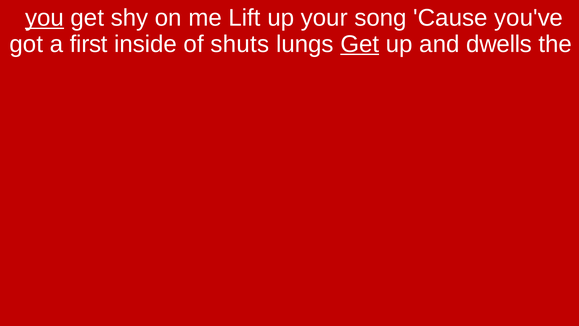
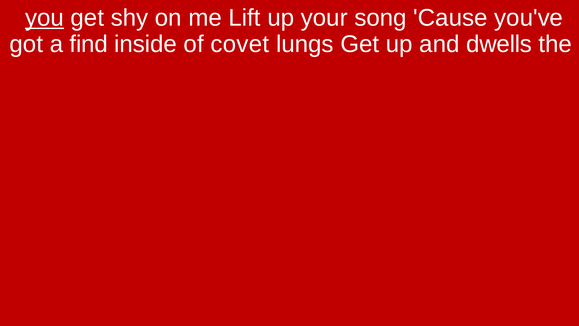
first: first -> find (89, 44)
shuts: shuts -> covet (240, 44)
Get underline: present -> none (360, 44)
